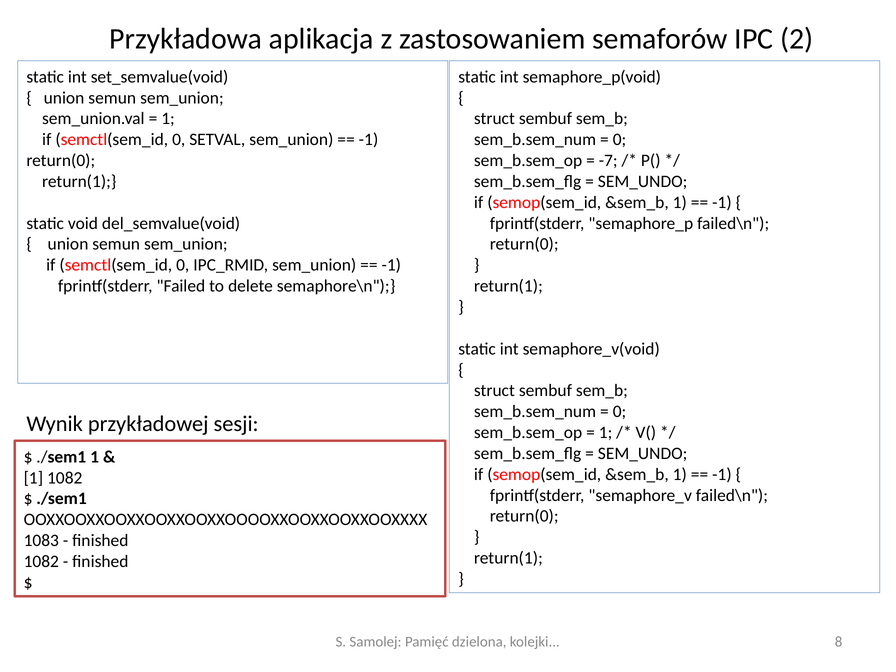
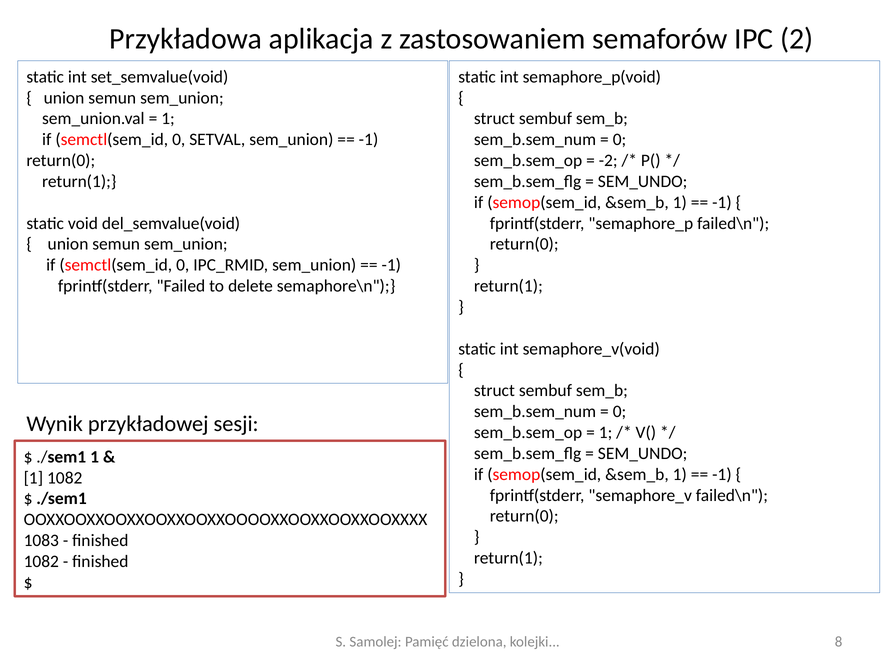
-7: -7 -> -2 (608, 161)
